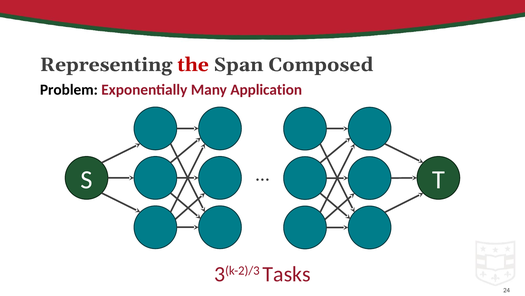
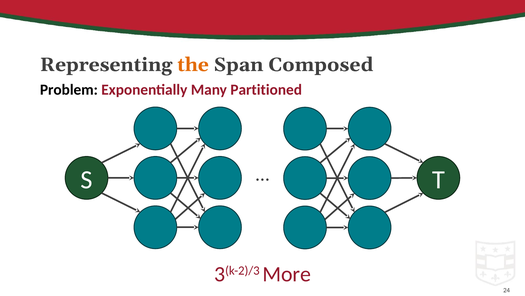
the colour: red -> orange (193, 65)
Application: Application -> Partitioned (266, 90)
Tasks: Tasks -> More (287, 274)
